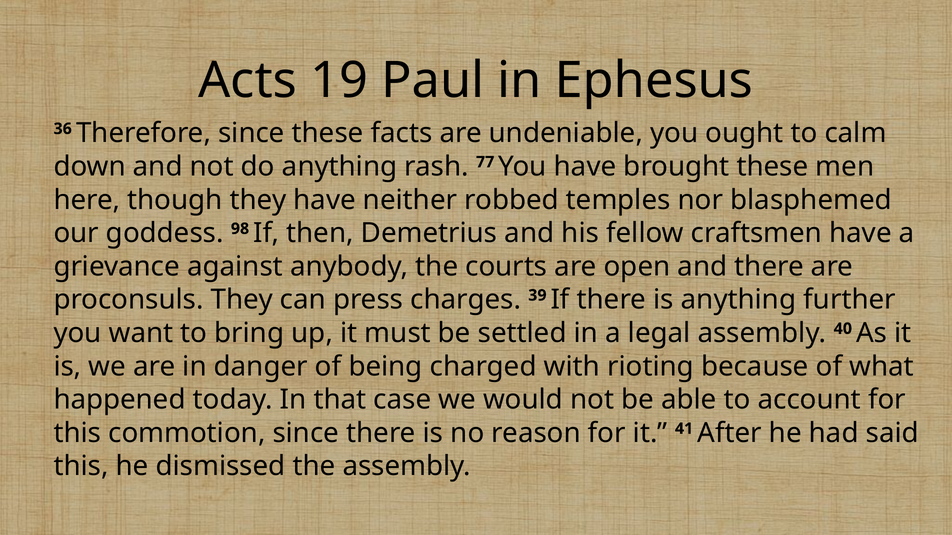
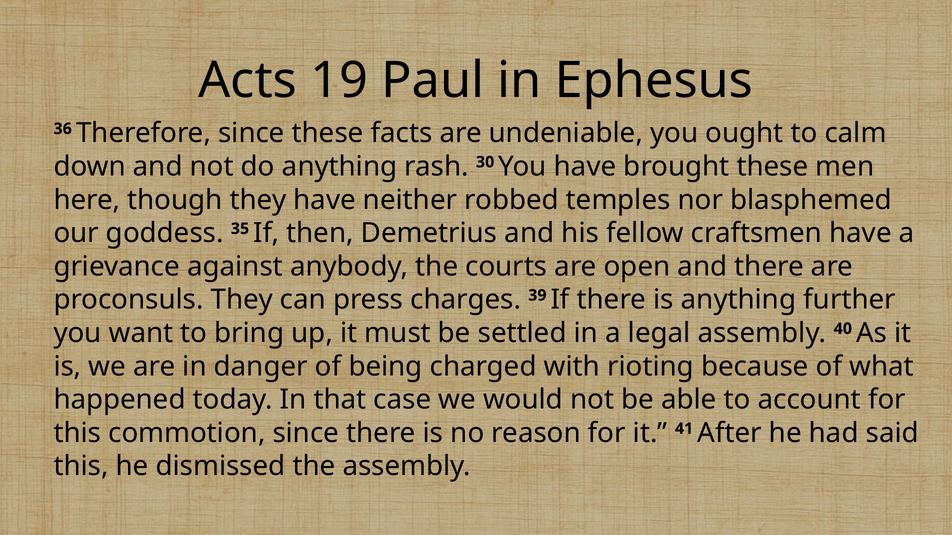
77: 77 -> 30 (485, 162)
98: 98 -> 35 (240, 229)
